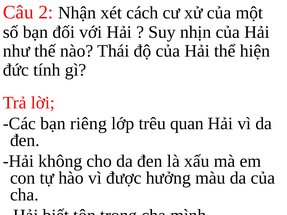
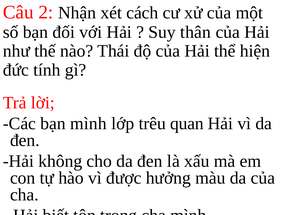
nhịn: nhịn -> thân (196, 32)
bạn riêng: riêng -> mình (88, 124)
